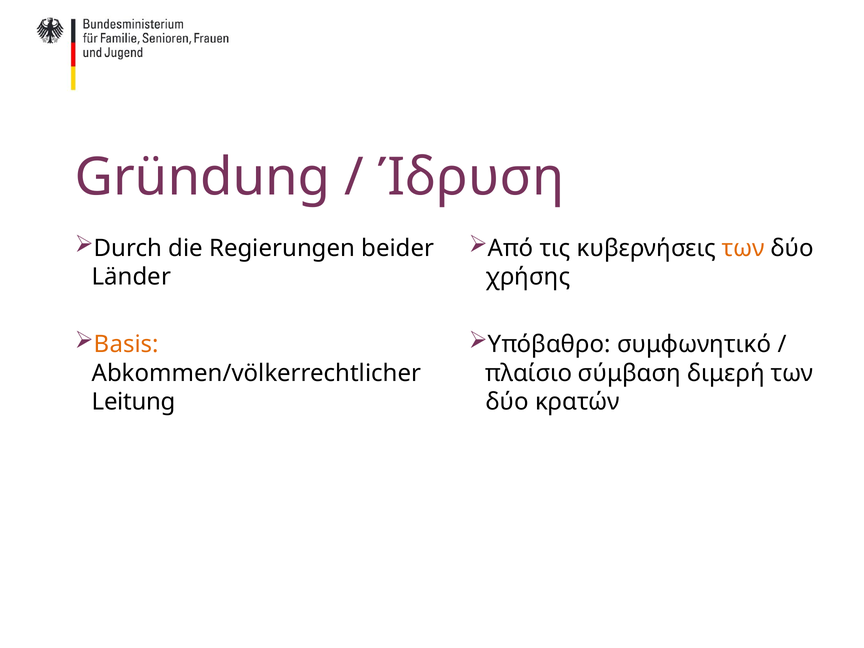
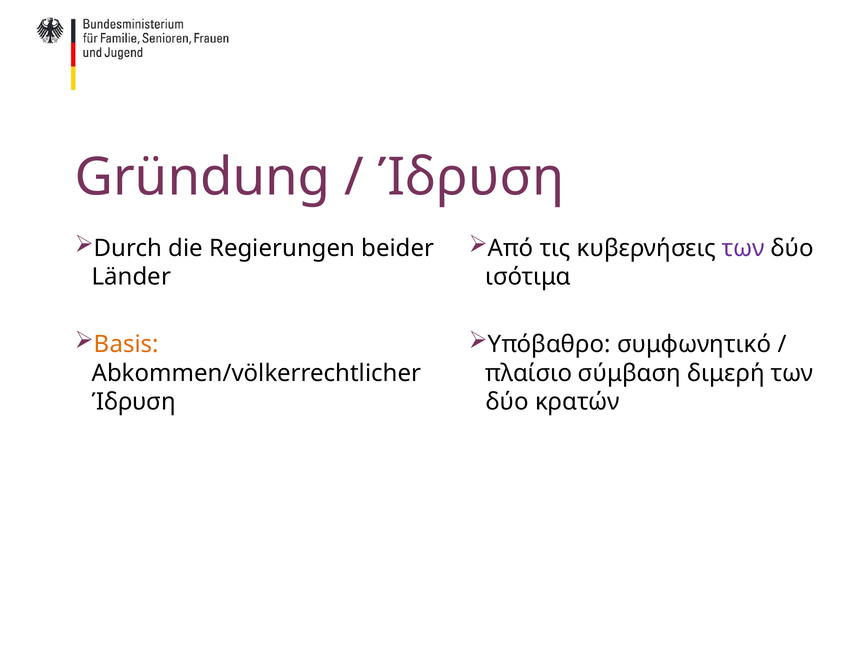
των colour: orange -> purple (743, 248)
χρήσης: χρήσης -> ισότιμα (528, 277)
Leitung: Leitung -> Ίδρυση (134, 402)
